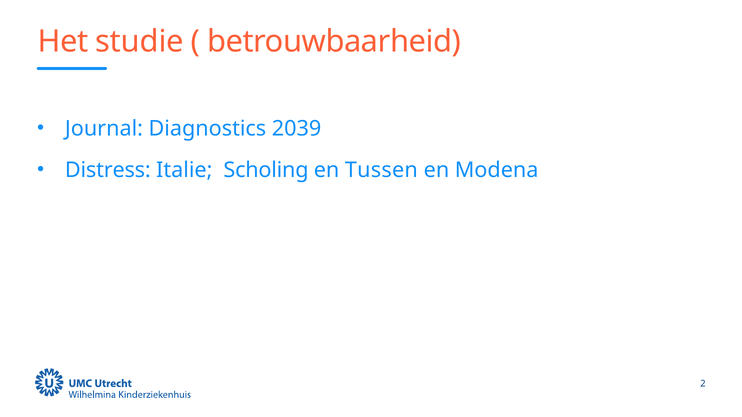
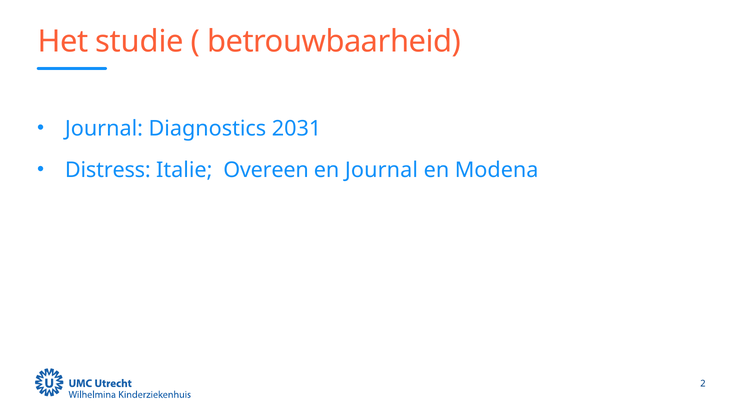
2039: 2039 -> 2031 (297, 129)
Scholing: Scholing -> Overeen (266, 170)
en Tussen: Tussen -> Journal (381, 170)
